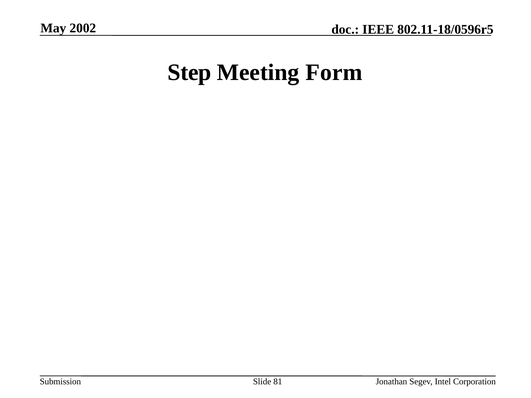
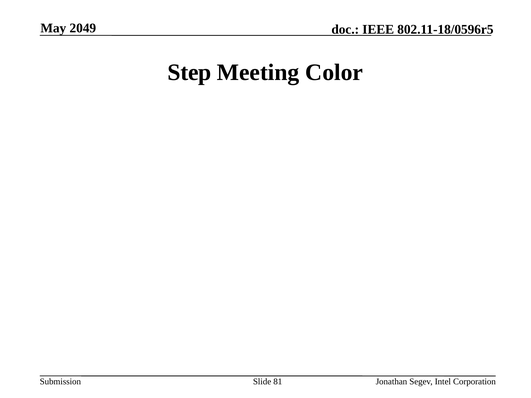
2002: 2002 -> 2049 (83, 28)
Form: Form -> Color (334, 72)
